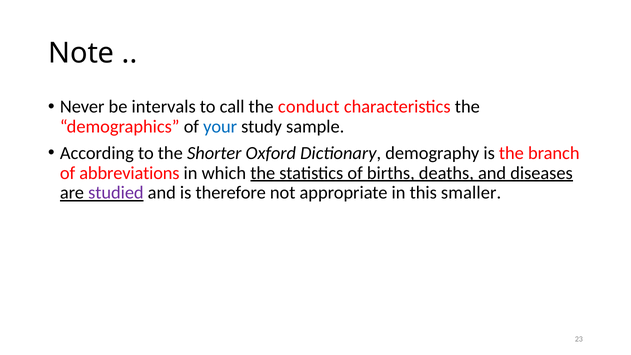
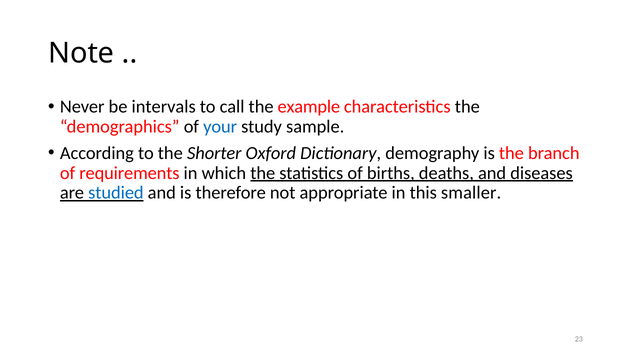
conduct: conduct -> example (309, 107)
abbreviations: abbreviations -> requirements (129, 173)
studied colour: purple -> blue (116, 193)
